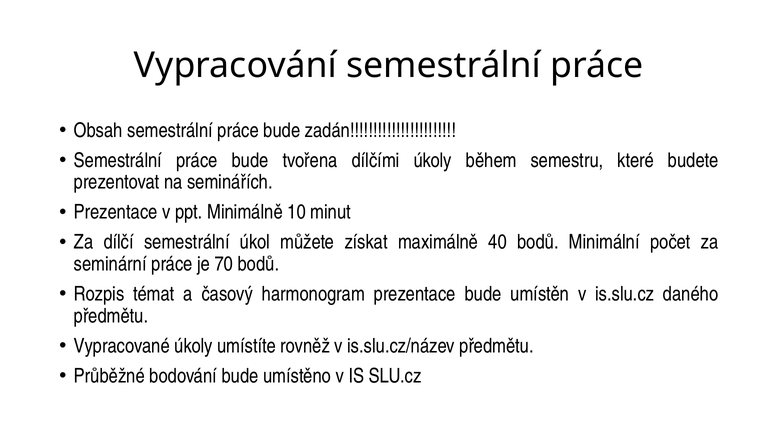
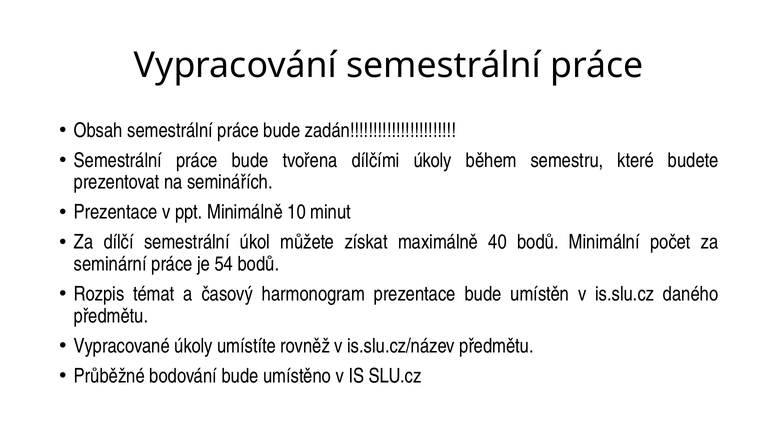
70: 70 -> 54 (224, 264)
